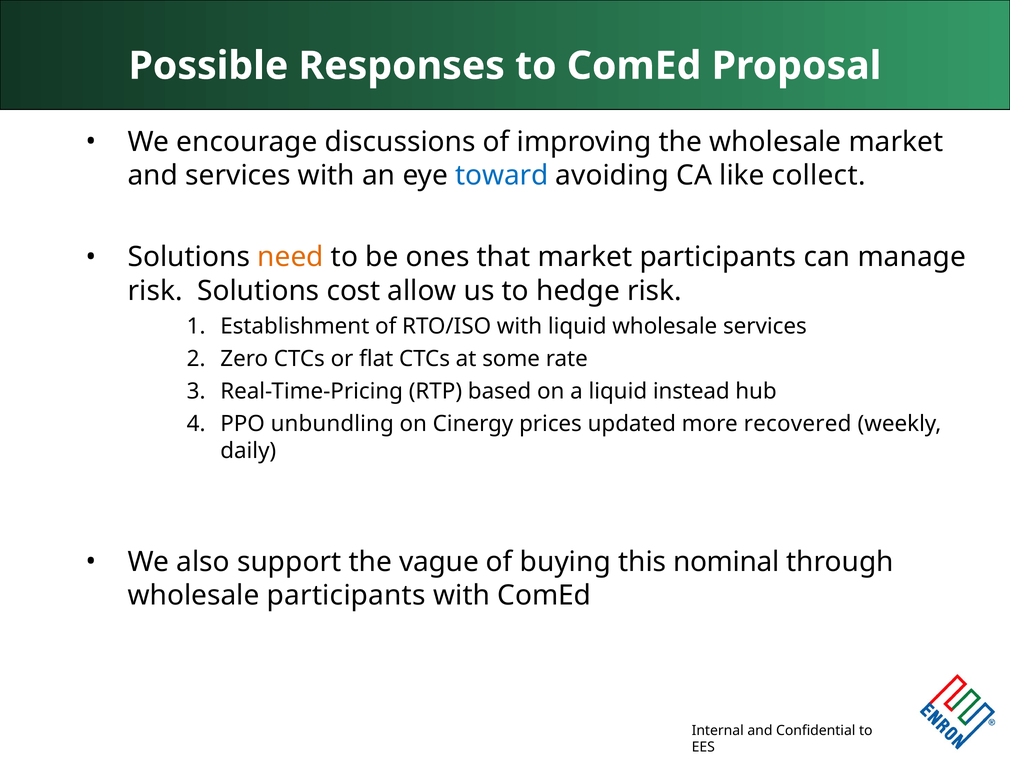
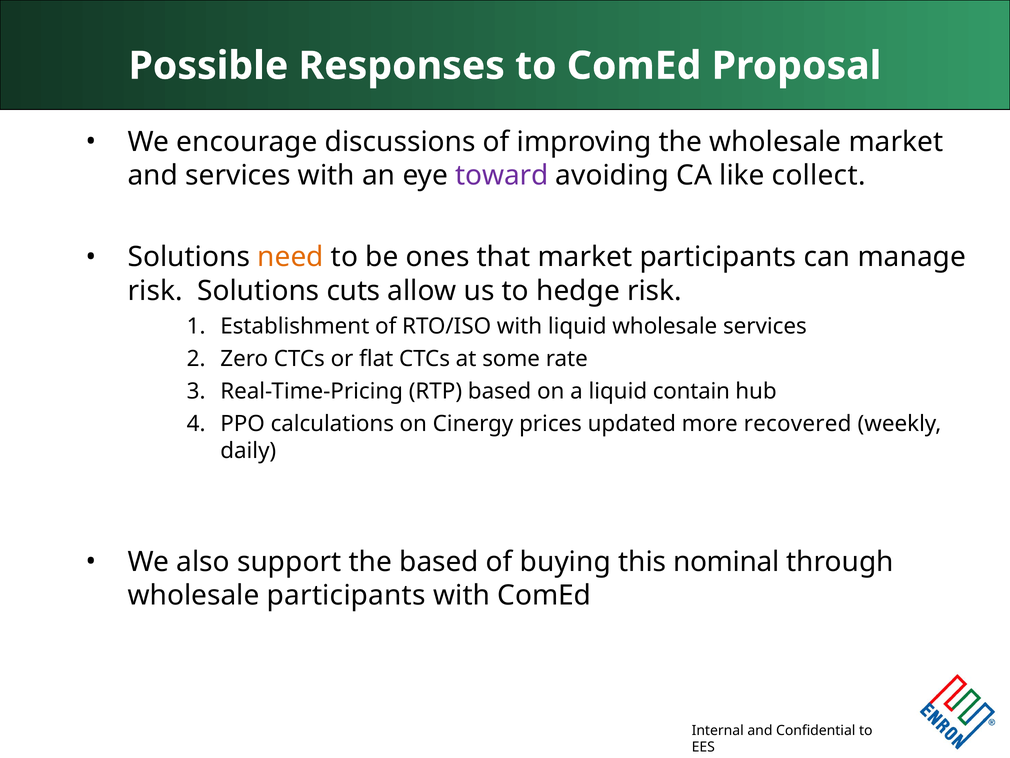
toward colour: blue -> purple (502, 176)
cost: cost -> cuts (354, 291)
instead: instead -> contain (691, 391)
unbundling: unbundling -> calculations (332, 424)
the vague: vague -> based (439, 561)
